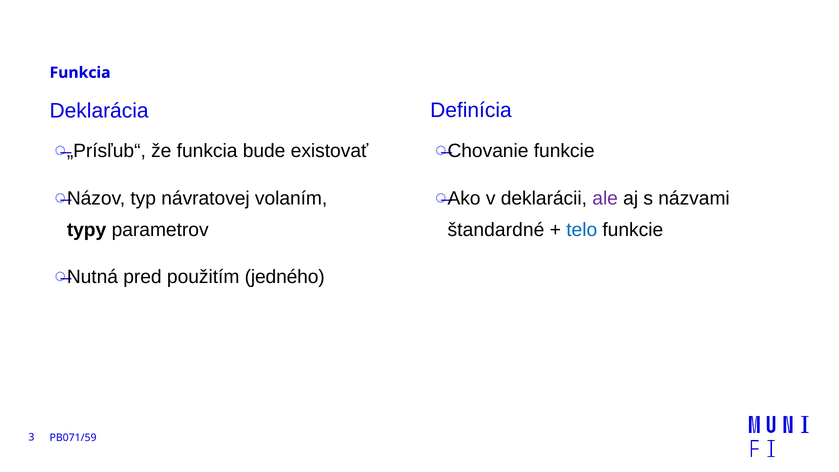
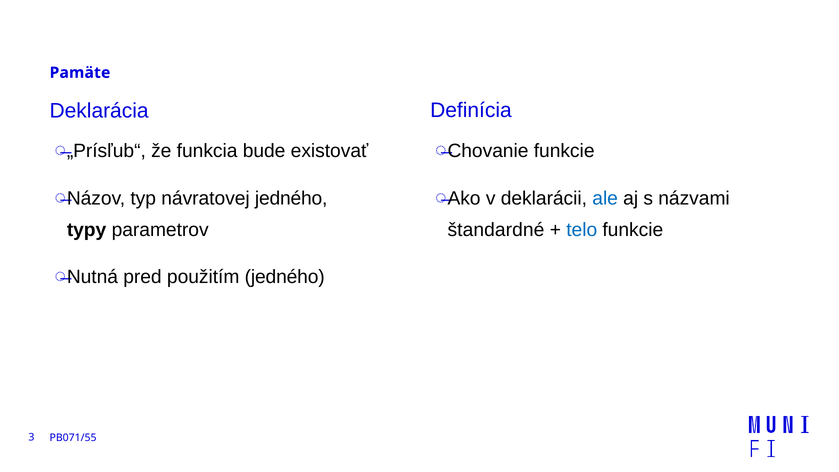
Funkcia: Funkcia -> Pamäte (80, 73)
návratovej volaním: volaním -> jedného (291, 198)
ale colour: purple -> blue (605, 198)
PB071/59: PB071/59 -> PB071/55 (73, 438)
